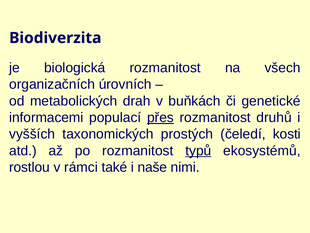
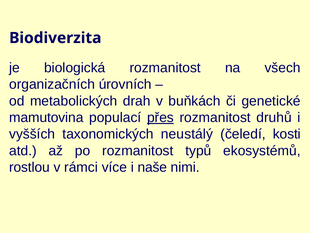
informacemi: informacemi -> mamutovina (46, 117)
prostých: prostých -> neustálý (187, 134)
typů underline: present -> none (198, 150)
také: také -> více (114, 167)
